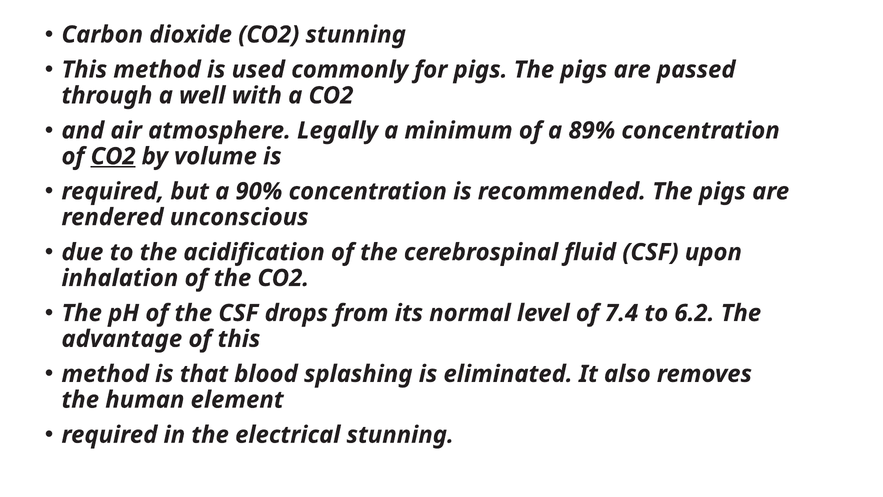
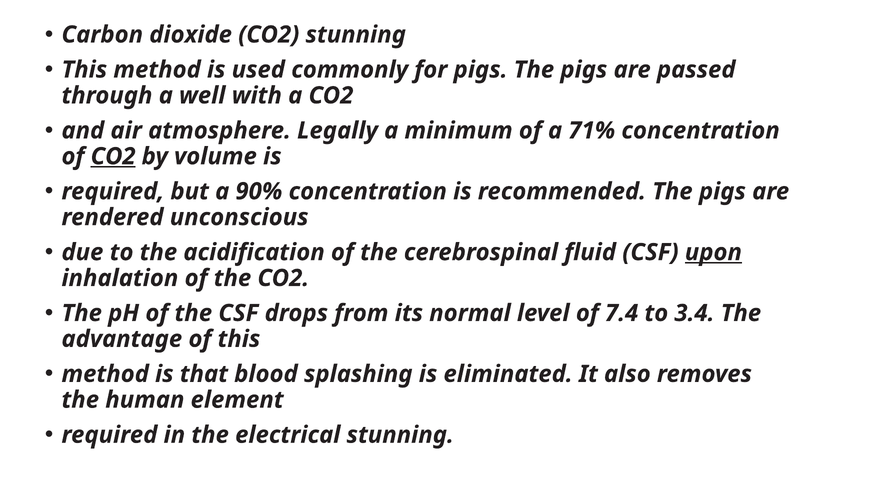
89%: 89% -> 71% (592, 130)
upon underline: none -> present (713, 252)
6.2: 6.2 -> 3.4 (694, 313)
